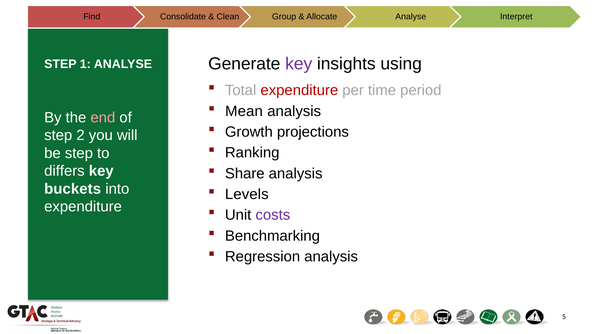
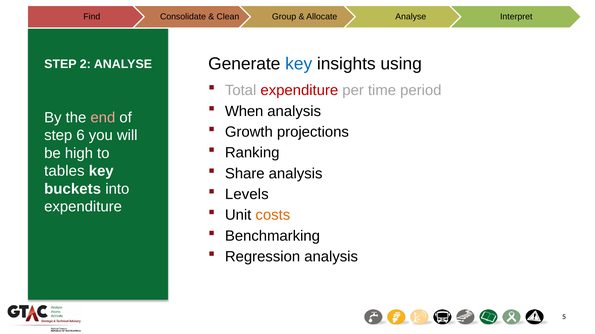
key colour: purple -> blue (299, 64)
1: 1 -> 2 (85, 64)
Mean: Mean -> When (244, 111)
2: 2 -> 6 (81, 136)
be step: step -> high (79, 153)
differs: differs -> tables (64, 171)
costs colour: purple -> orange (273, 216)
